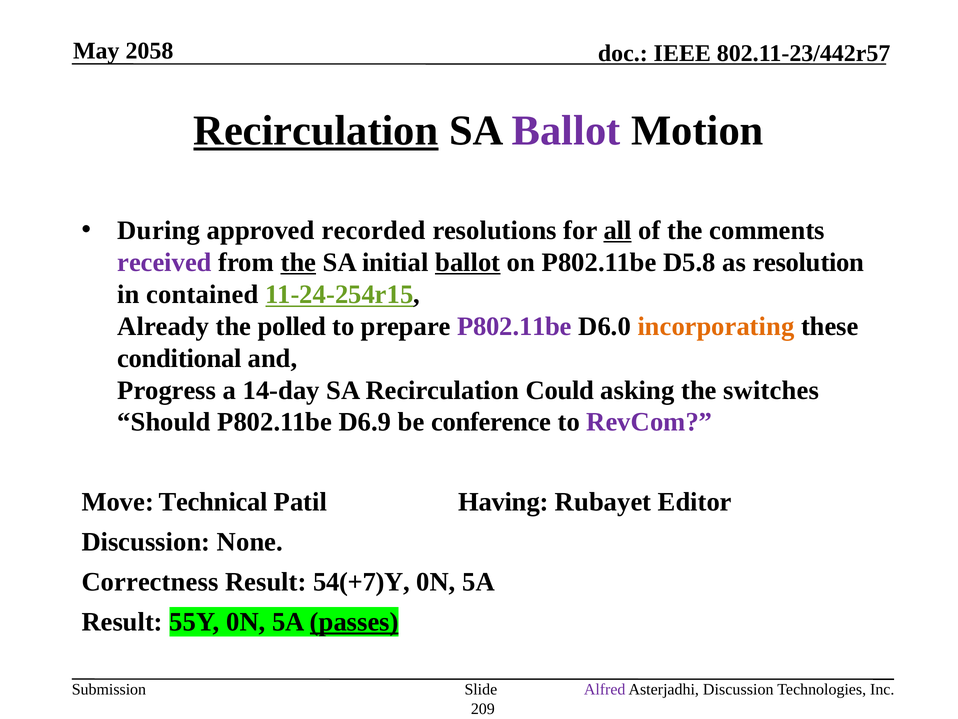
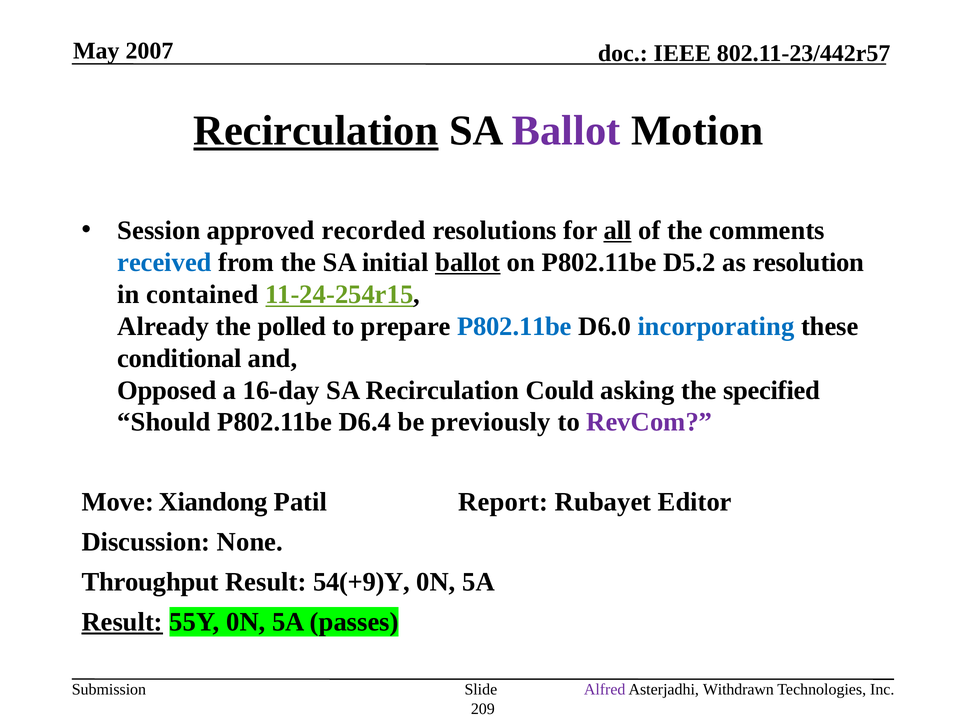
2058: 2058 -> 2007 (149, 51)
During: During -> Session (159, 230)
received colour: purple -> blue (165, 262)
the underline: present -> none (298, 262)
D5.8: D5.8 -> D5.2 (689, 262)
P802.11be colour: purple -> blue (514, 326)
incorporating colour: orange -> blue (716, 326)
Progress: Progress -> Opposed (167, 390)
14-day: 14-day -> 16-day (281, 390)
switches: switches -> specified (772, 390)
D6.9: D6.9 -> D6.4 (365, 422)
conference: conference -> previously (491, 422)
Technical: Technical -> Xiandong (213, 502)
Having: Having -> Report (503, 502)
Correctness: Correctness -> Throughput (150, 582)
54(+7)Y: 54(+7)Y -> 54(+9)Y (362, 582)
Result underline: none -> present (122, 622)
passes underline: present -> none (354, 622)
Asterjadhi Discussion: Discussion -> Withdrawn (738, 689)
